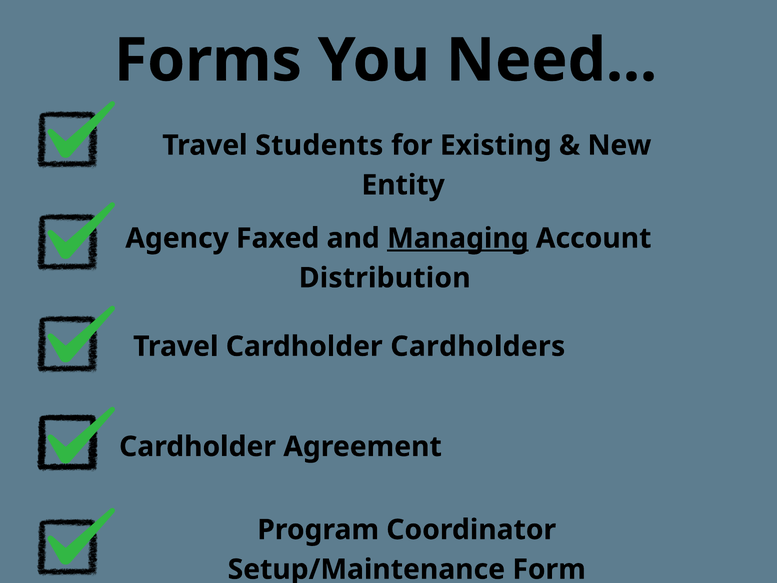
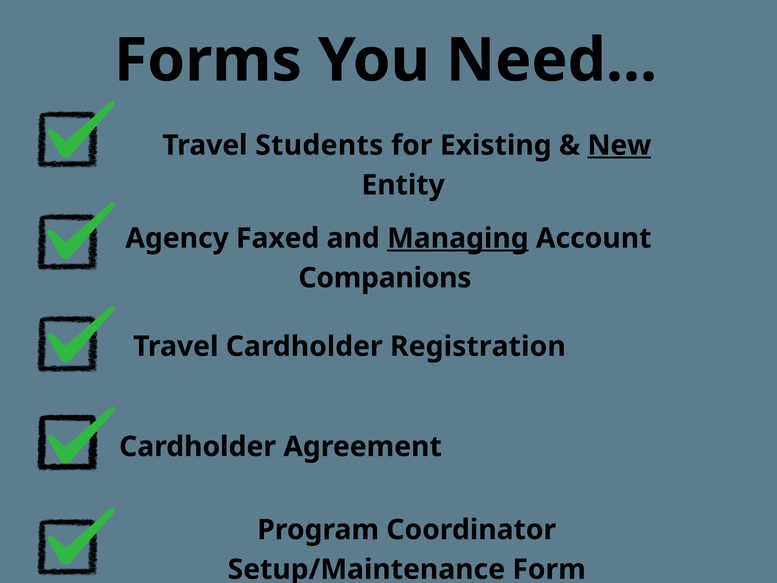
New underline: none -> present (619, 145)
Distribution: Distribution -> Companions (385, 278)
Cardholders: Cardholders -> Registration (478, 346)
